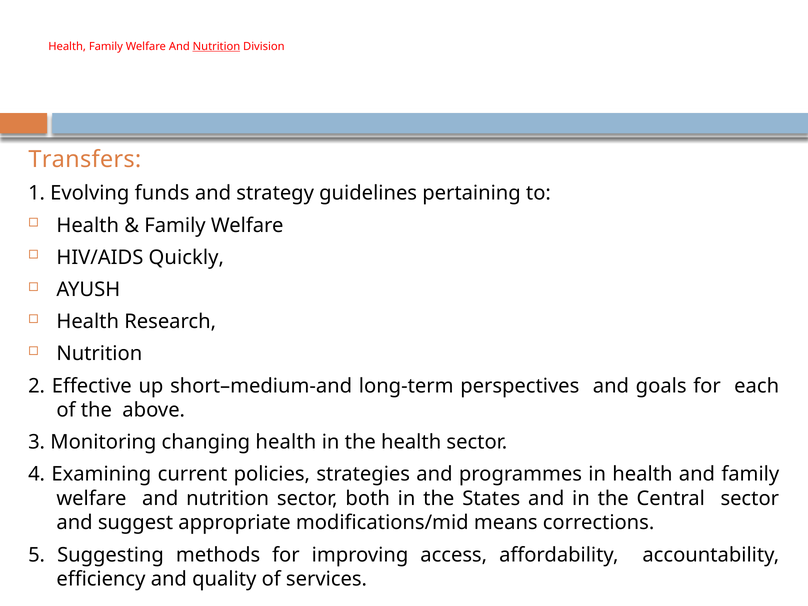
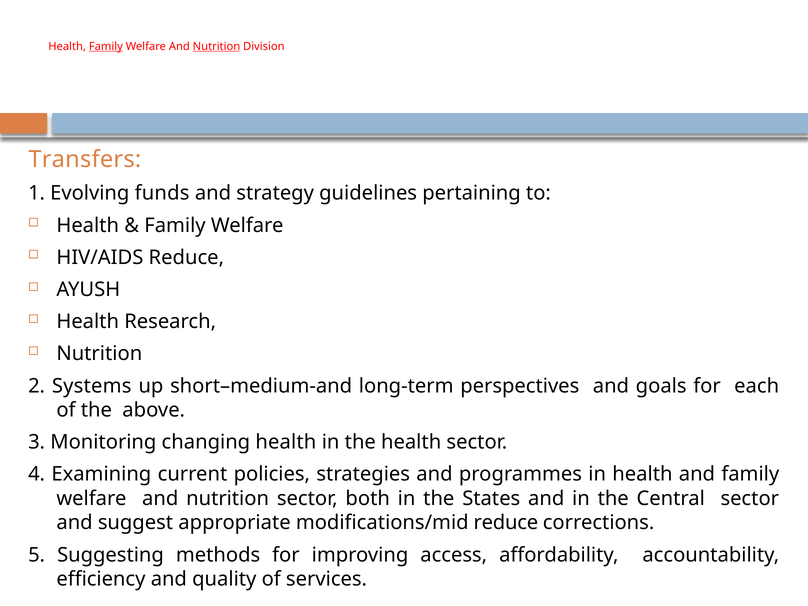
Family underline: none -> present (106, 46)
HIV/AIDS Quickly: Quickly -> Reduce (186, 257)
Effective: Effective -> Systems (92, 386)
modifications/mid means: means -> reduce (506, 523)
